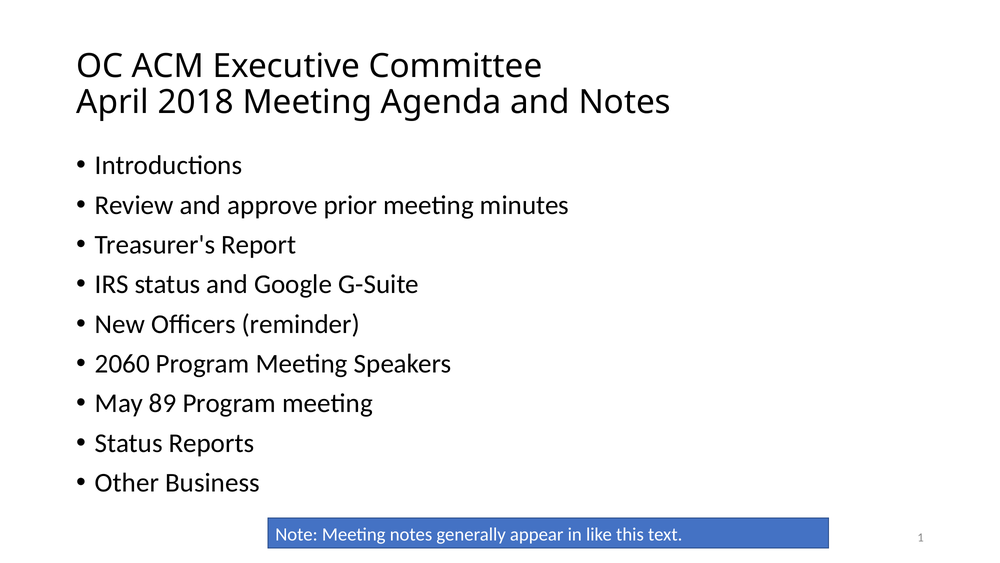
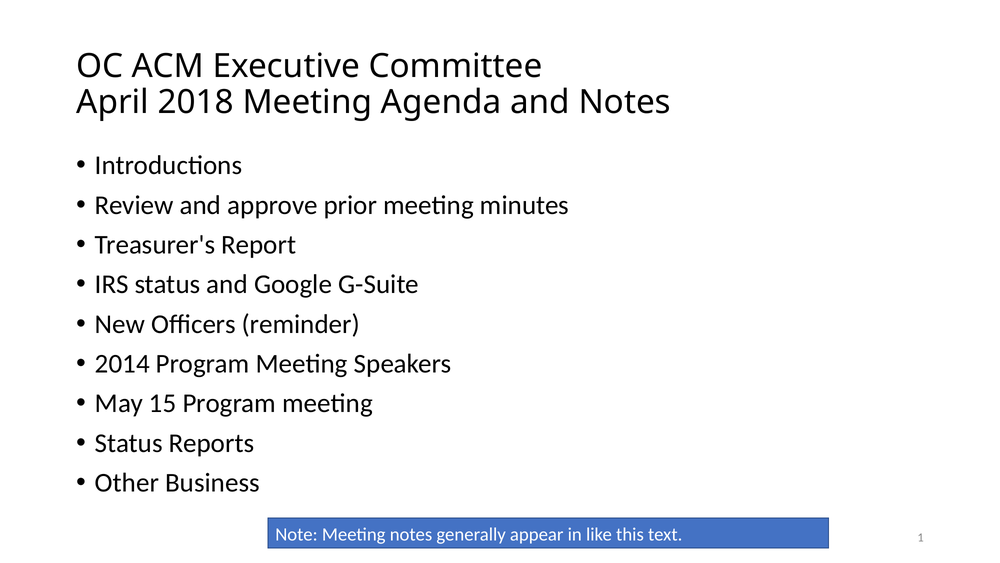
2060: 2060 -> 2014 (122, 364)
89: 89 -> 15 (163, 403)
